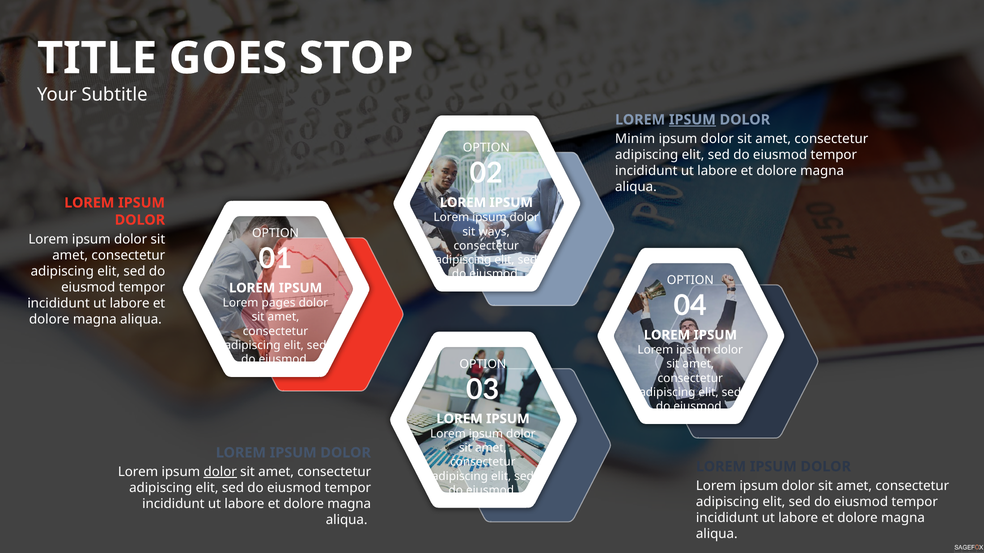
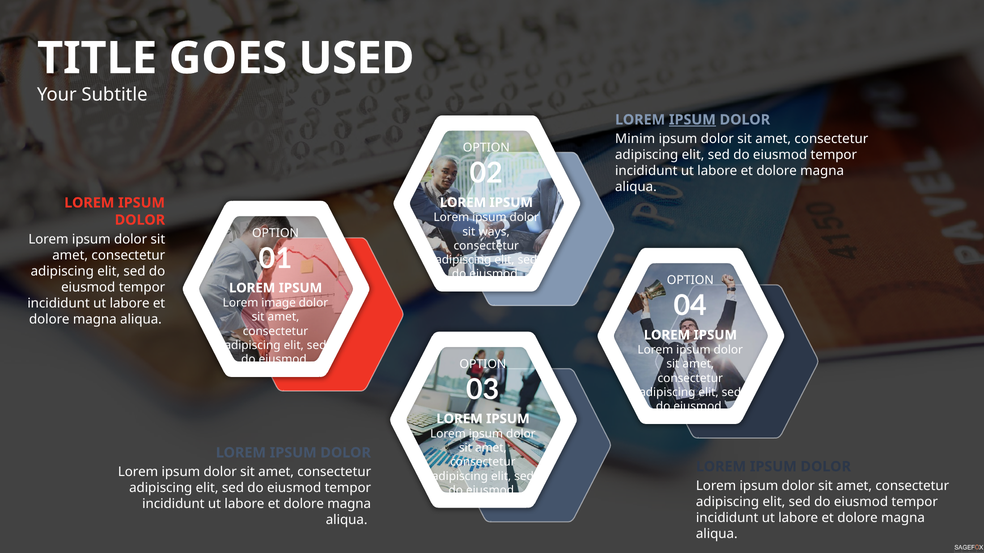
STOP: STOP -> USED (356, 58)
pages: pages -> image (279, 303)
dolor underline: present -> none (220, 472)
